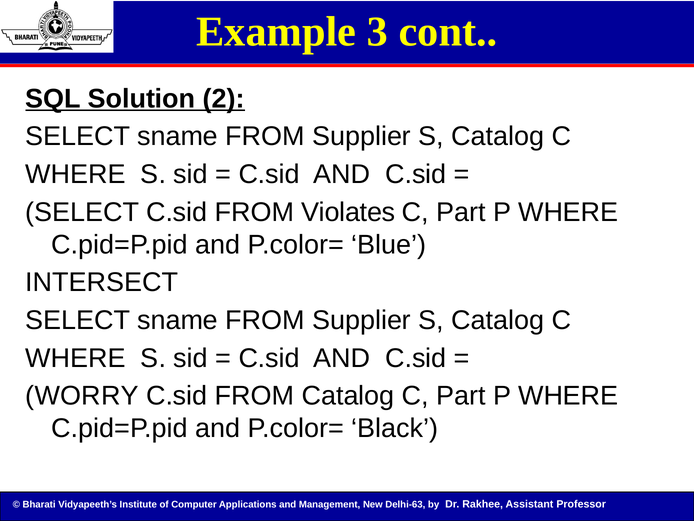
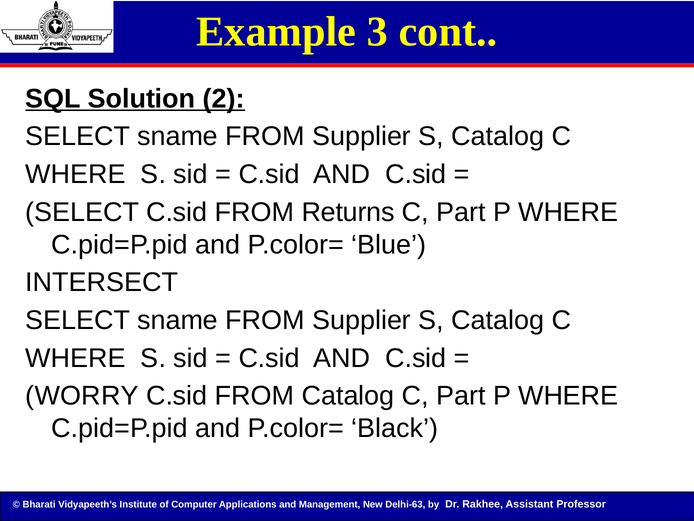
Violates: Violates -> Returns (348, 212)
